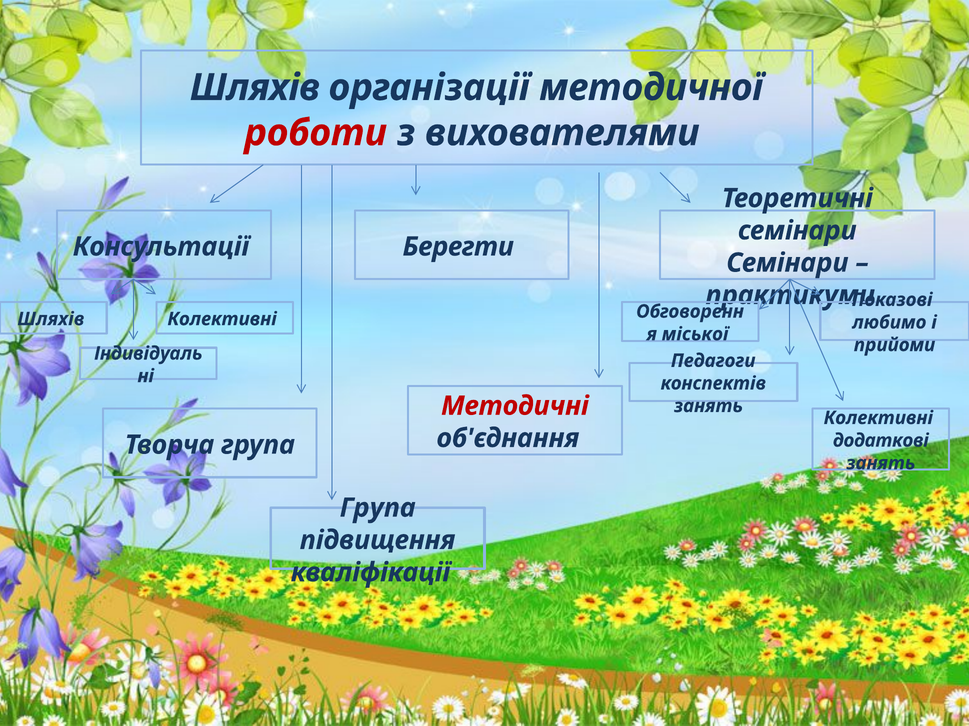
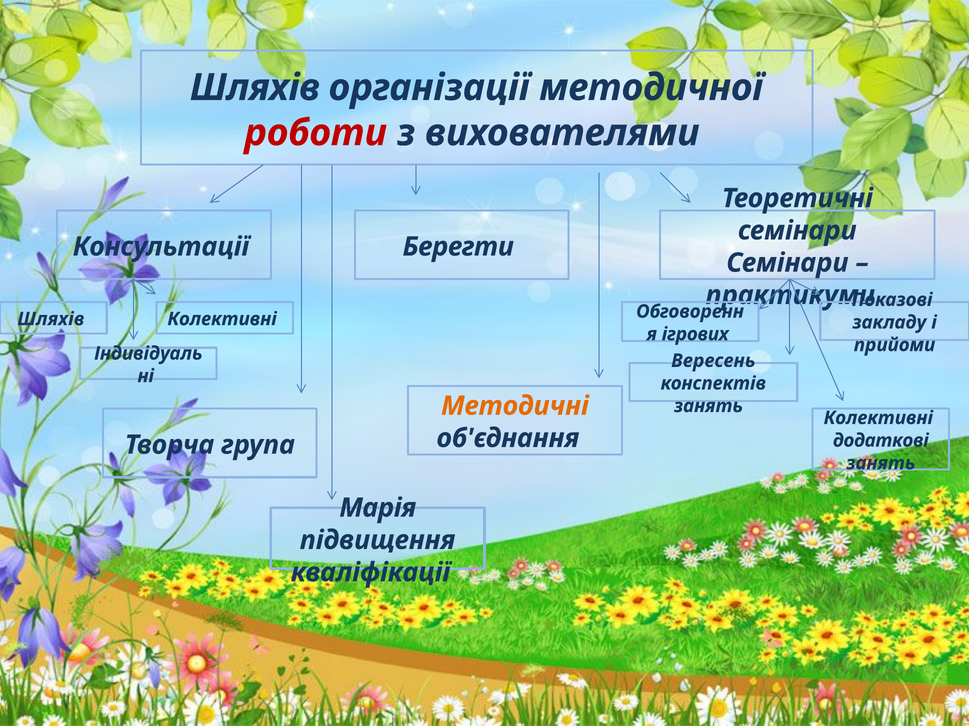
любимо: любимо -> закладу (889, 323)
міської: міської -> ігрових (695, 334)
Педагоги: Педагоги -> Вересень (713, 361)
Методичні colour: red -> orange (515, 406)
Група: Група -> Марія (378, 508)
